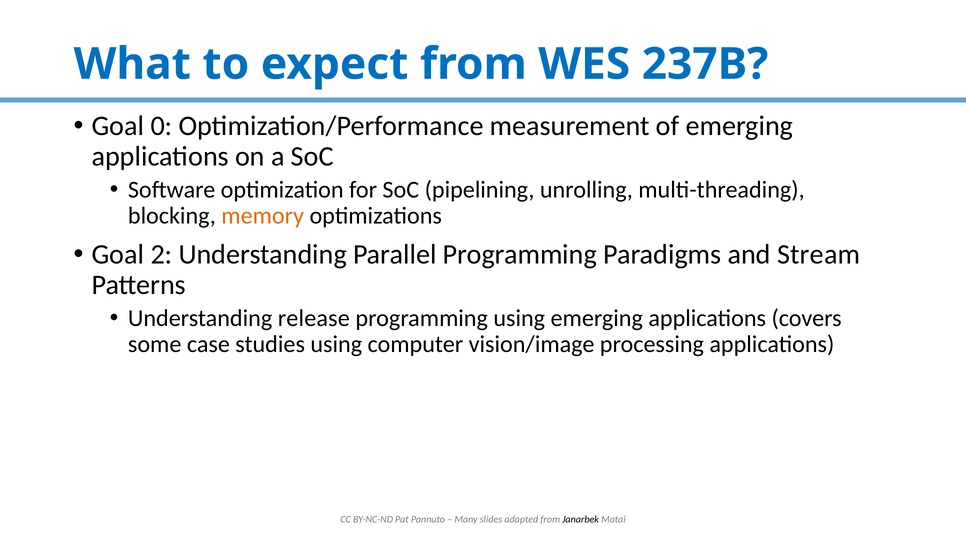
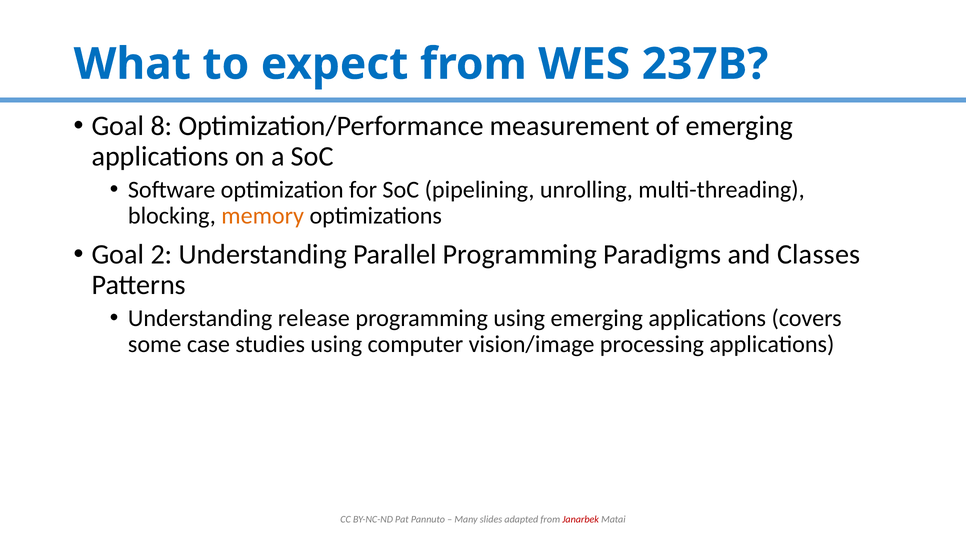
0: 0 -> 8 (161, 126)
Stream: Stream -> Classes (819, 254)
Janarbek colour: black -> red (581, 519)
